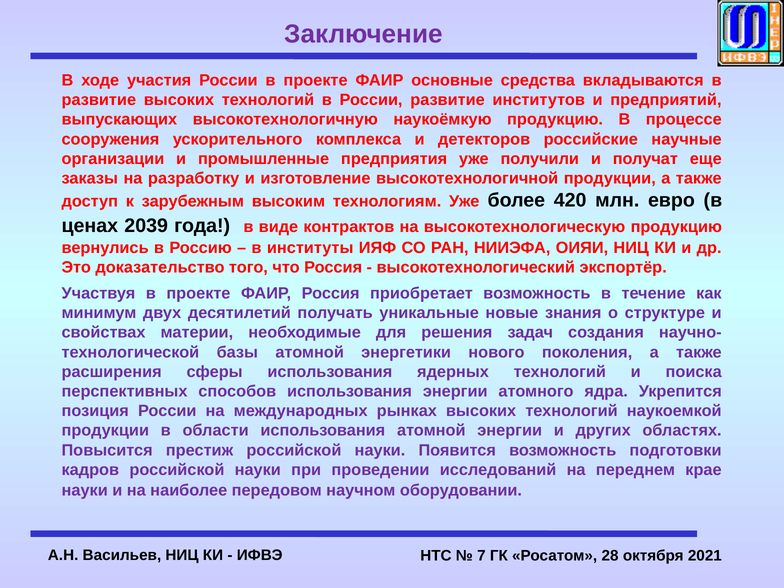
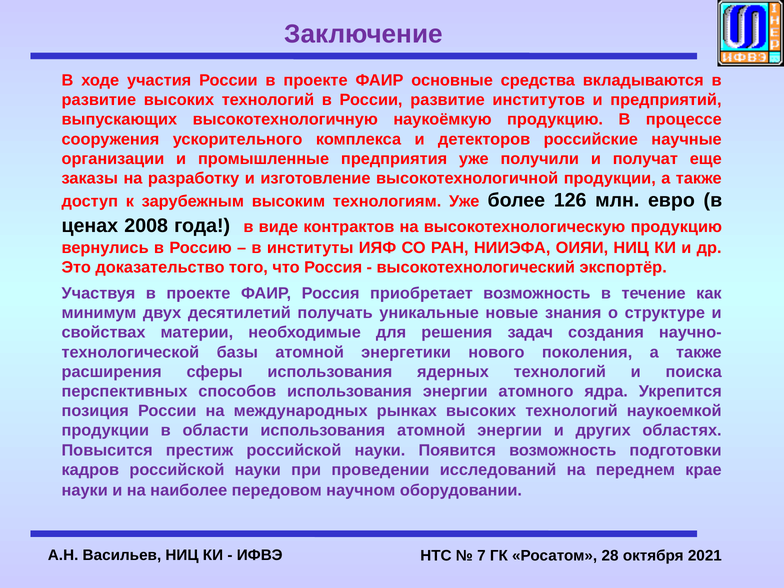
420: 420 -> 126 (570, 200)
2039: 2039 -> 2008 (146, 226)
